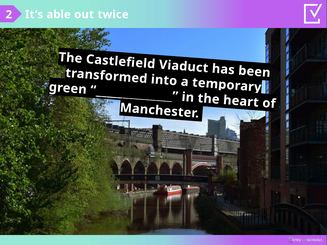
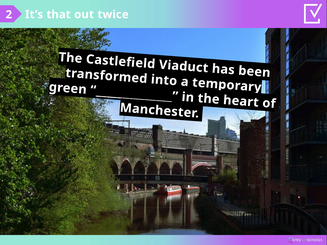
able: able -> that (59, 14)
